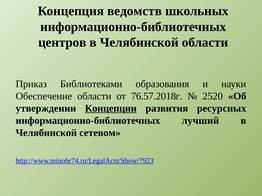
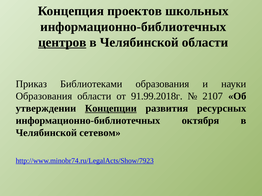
ведомств: ведомств -> проектов (135, 11)
центров underline: none -> present (62, 43)
Обеспечение: Обеспечение -> Образования (44, 96)
76.57.2018г: 76.57.2018г -> 91.99.2018г (157, 96)
2520: 2520 -> 2107 (213, 96)
лучший: лучший -> октября (200, 121)
